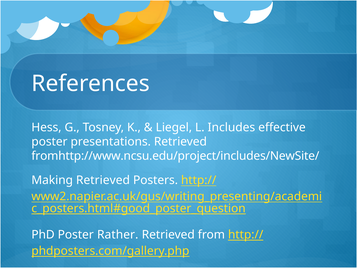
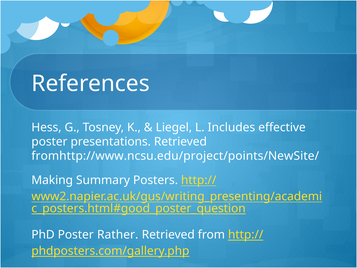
fromhttp://www.ncsu.edu/project/includes/NewSite/: fromhttp://www.ncsu.edu/project/includes/NewSite/ -> fromhttp://www.ncsu.edu/project/points/NewSite/ (175, 156)
Making Retrieved: Retrieved -> Summary (103, 180)
